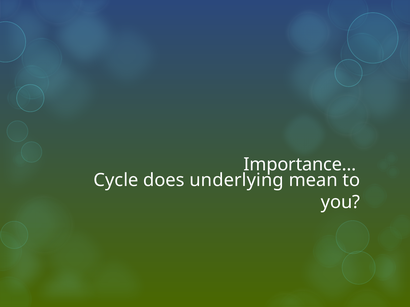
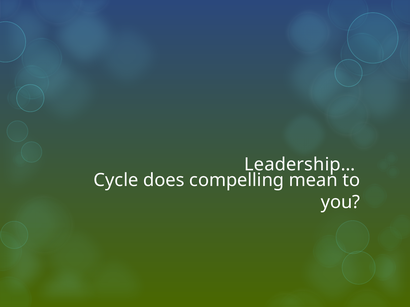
Importance…: Importance… -> Leadership… (300, 165)
underlying: underlying -> compelling (237, 181)
